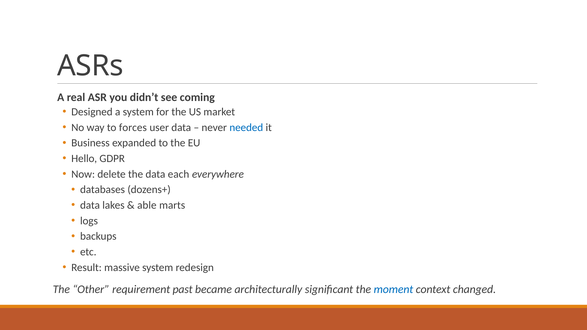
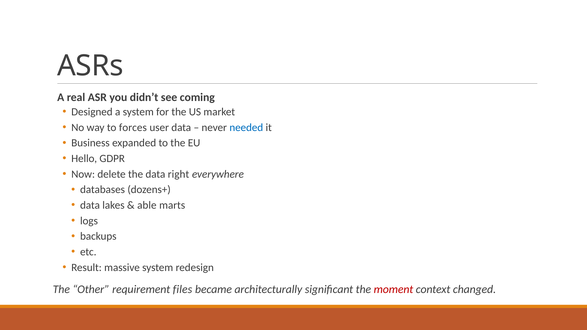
each: each -> right (179, 174)
past: past -> files (183, 290)
moment colour: blue -> red (393, 290)
